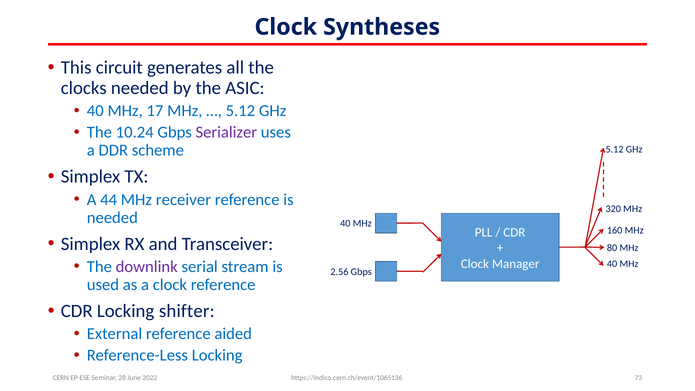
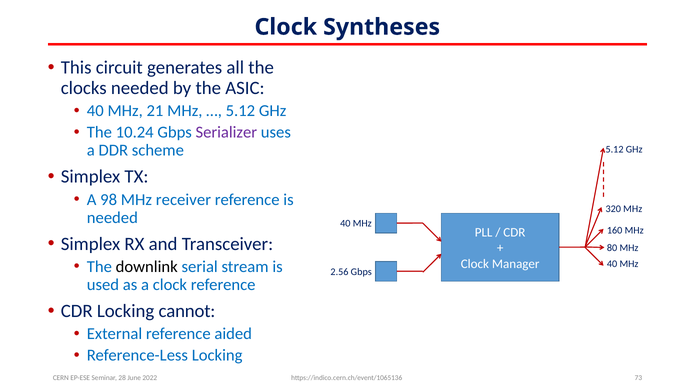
17: 17 -> 21 (155, 111)
44: 44 -> 98 (109, 199)
downlink colour: purple -> black (147, 267)
shifter: shifter -> cannot (187, 311)
